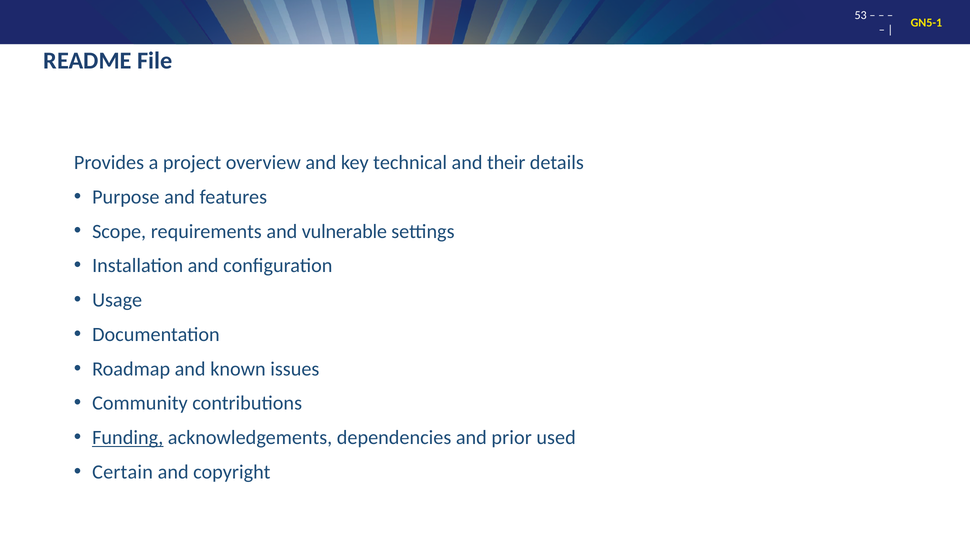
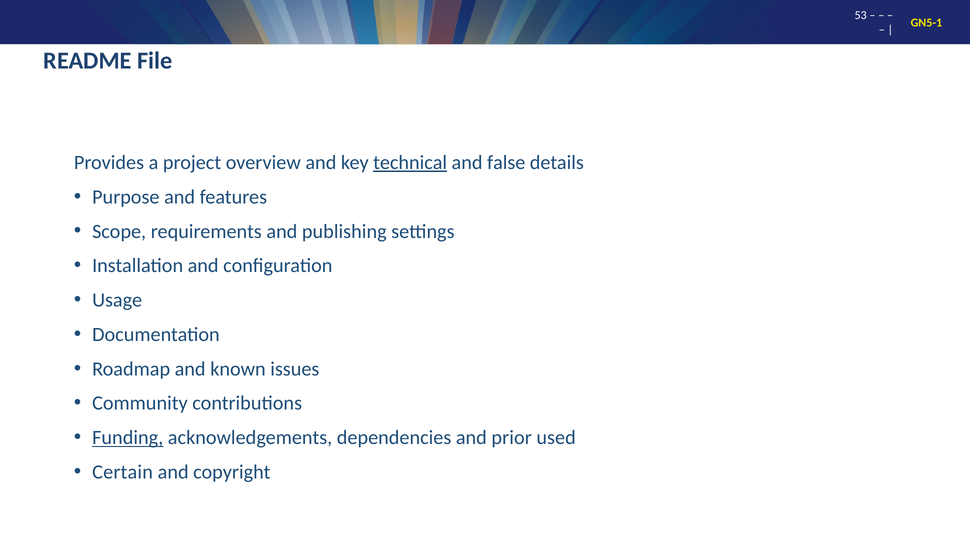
technical underline: none -> present (410, 162)
their: their -> false (506, 162)
vulnerable: vulnerable -> publishing (344, 231)
